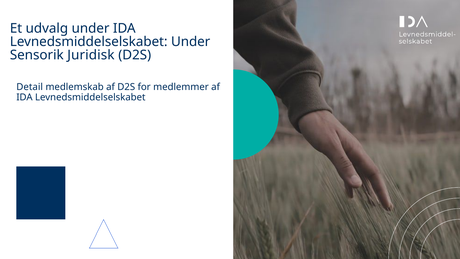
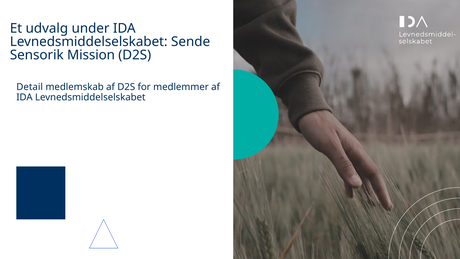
Levnedsmiddelselskabet Under: Under -> Sende (191, 42)
Juridisk: Juridisk -> Mission (91, 55)
